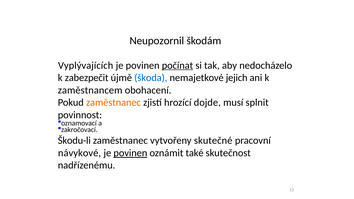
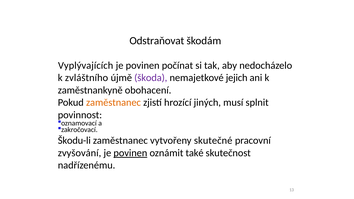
Neupozornil: Neupozornil -> Odstraňovat (157, 41)
počínat underline: present -> none (177, 65)
zabezpečit: zabezpečit -> zvláštního (87, 78)
škoda colour: blue -> purple (151, 78)
zaměstnancem: zaměstnancem -> zaměstnankyně (90, 90)
dojde: dojde -> jiných (207, 103)
návykové: návykové -> zvyšování (80, 153)
